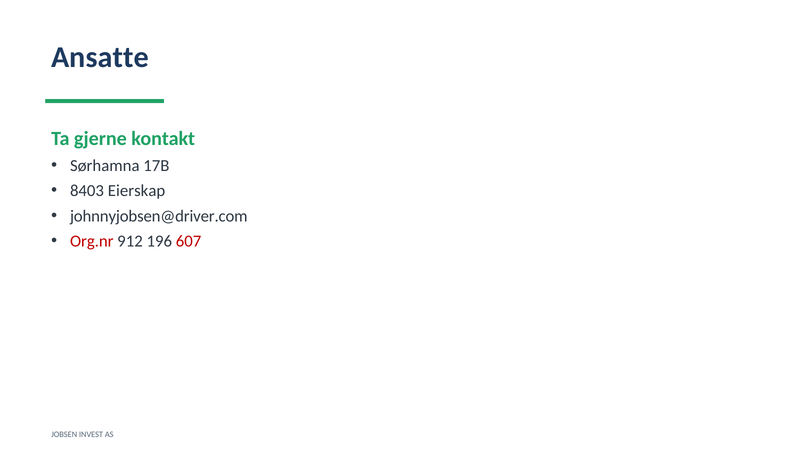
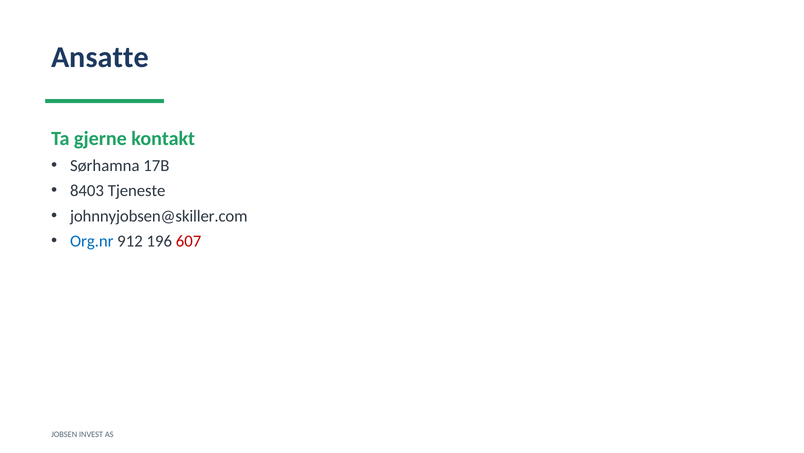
Eierskap: Eierskap -> Tjeneste (137, 190)
johnnyjobsen@driver.com: johnnyjobsen@driver.com -> johnnyjobsen@skiller.com (159, 216)
Org.nr colour: red -> blue (92, 241)
